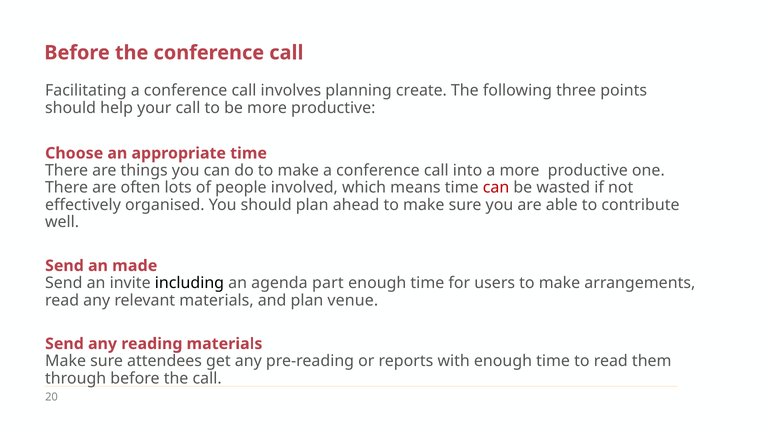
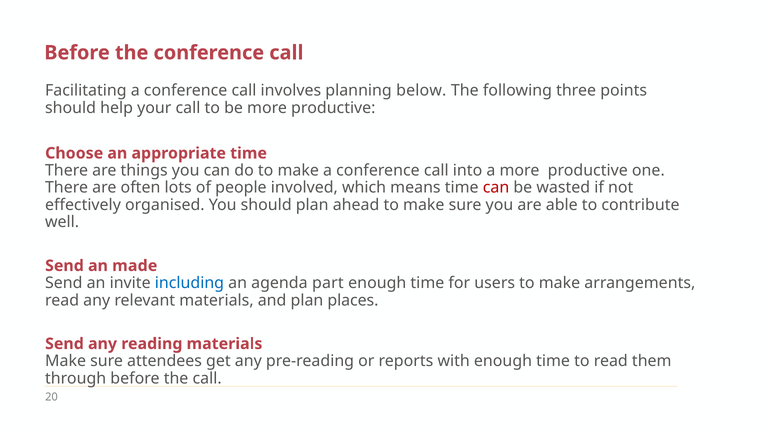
create: create -> below (421, 91)
including colour: black -> blue (189, 283)
venue: venue -> places (353, 300)
